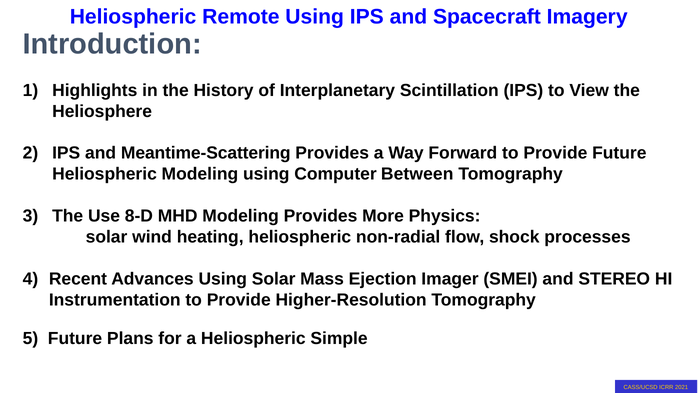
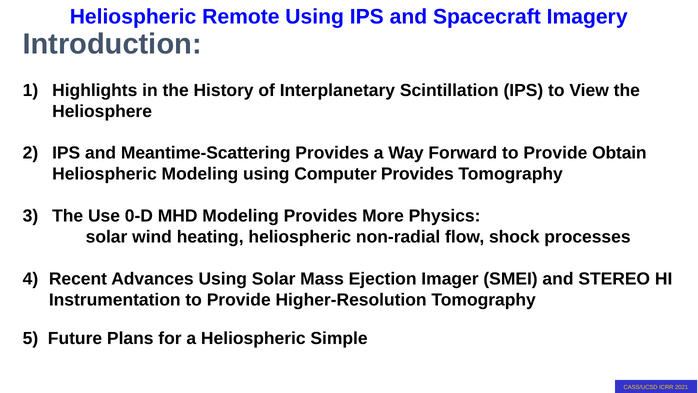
Provide Future: Future -> Obtain (619, 153)
Computer Between: Between -> Provides (417, 174)
8-D: 8-D -> 0-D (139, 216)
